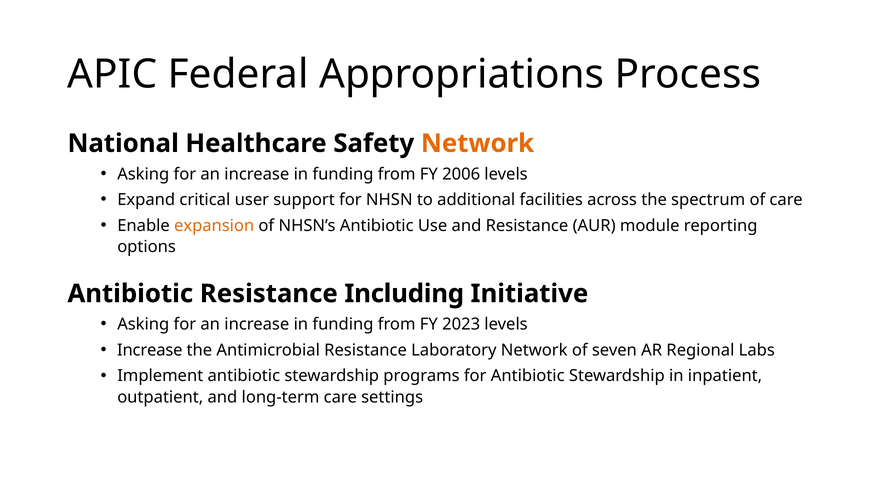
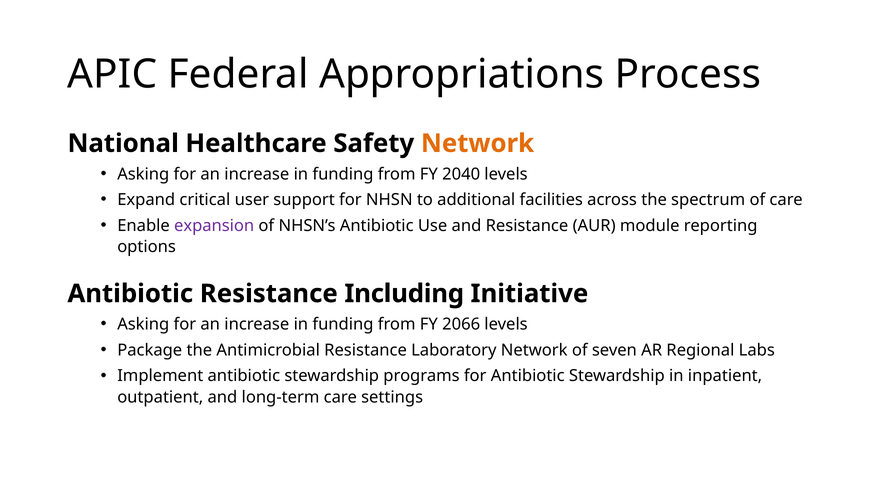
2006: 2006 -> 2040 (461, 174)
expansion colour: orange -> purple (214, 226)
2023: 2023 -> 2066 (461, 324)
Increase: Increase -> Package (150, 350)
